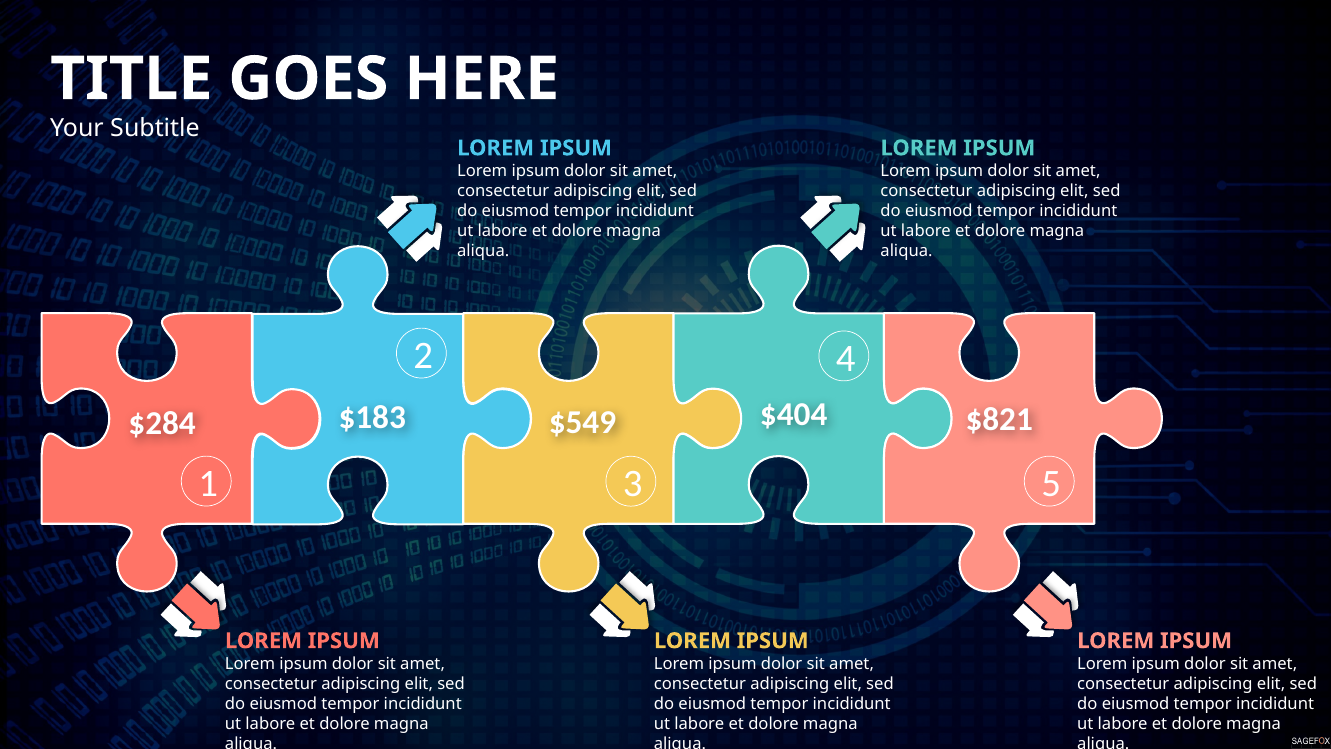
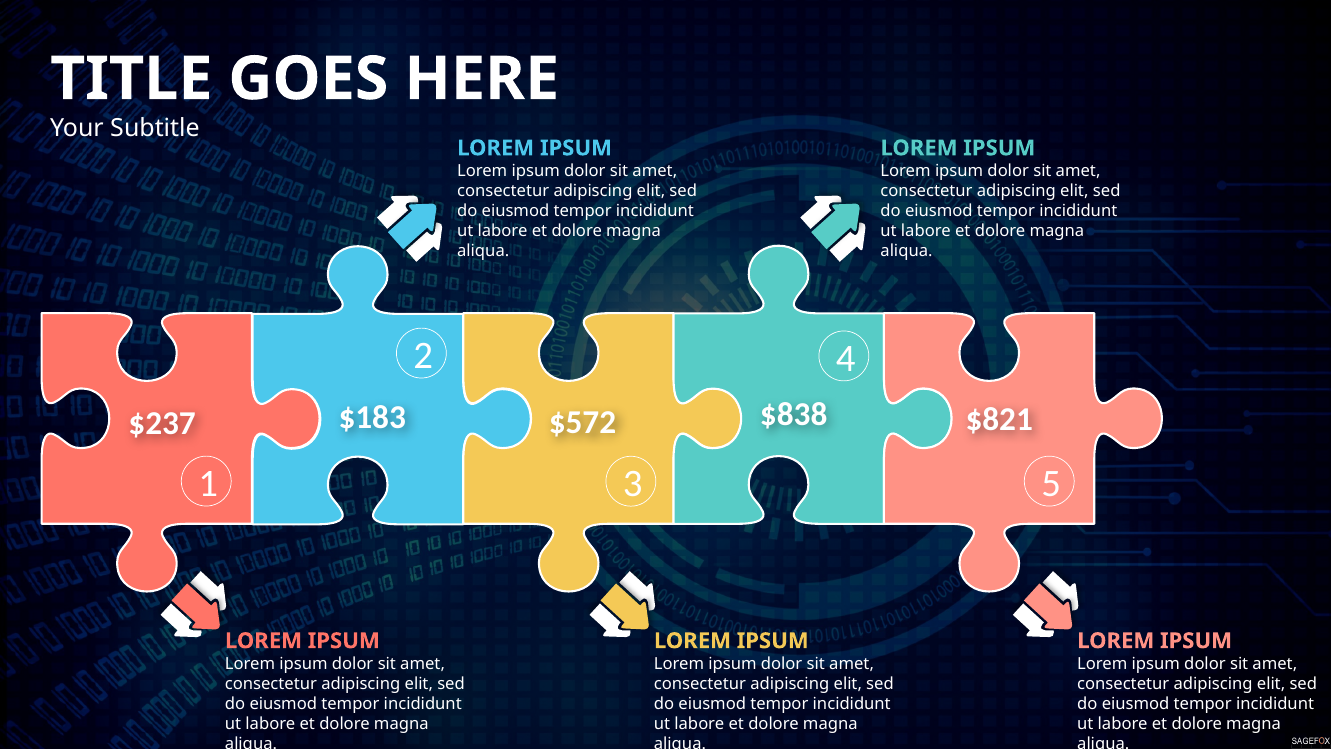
$404: $404 -> $838 (794, 414)
$549: $549 -> $572 (582, 422)
$284: $284 -> $237 (162, 423)
